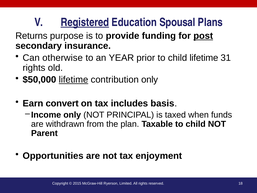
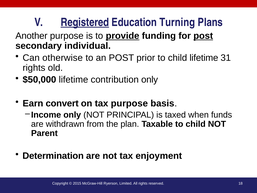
Spousal: Spousal -> Turning (177, 22)
Returns: Returns -> Another (31, 36)
provide underline: none -> present (123, 36)
insurance: insurance -> individual (88, 46)
an YEAR: YEAR -> POST (121, 58)
lifetime underline: present -> none (73, 80)
tax includes: includes -> purpose (129, 103)
Opportunities: Opportunities -> Determination (53, 156)
